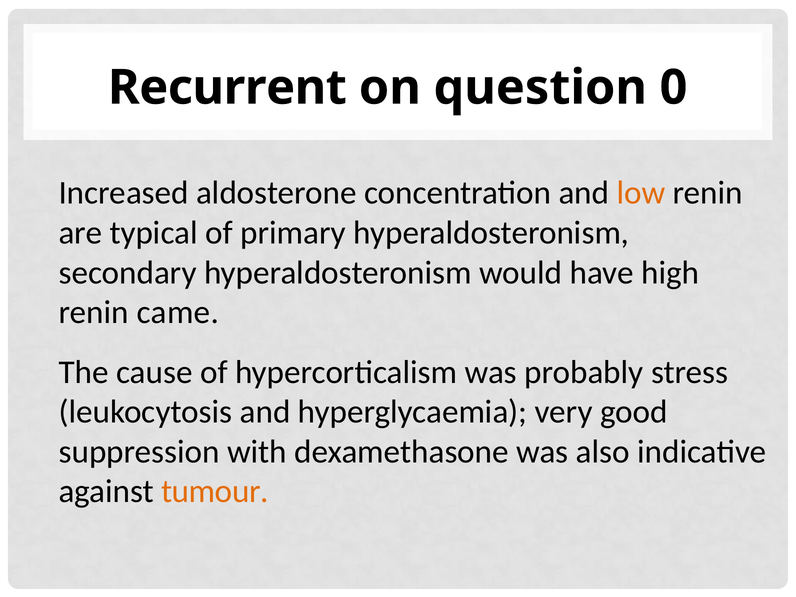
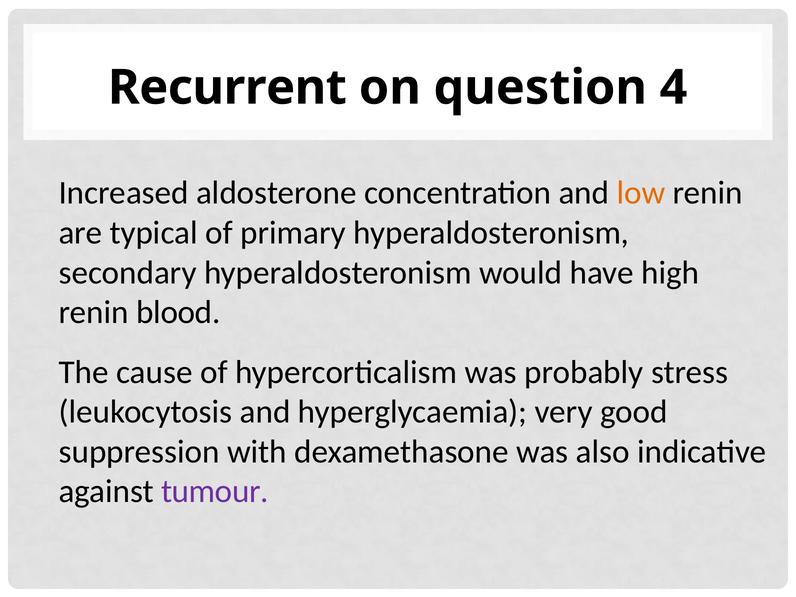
0: 0 -> 4 (674, 88)
came: came -> blood (178, 312)
tumour colour: orange -> purple (215, 492)
